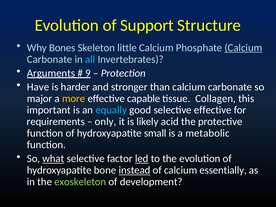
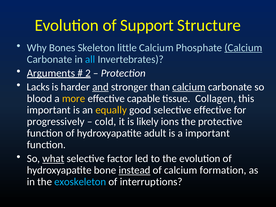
9: 9 -> 2 (88, 73)
Have: Have -> Lacks (38, 87)
and underline: none -> present (100, 87)
calcium underline: none -> present (189, 87)
major: major -> blood (39, 98)
equally colour: light blue -> yellow (111, 110)
requirements: requirements -> progressively (56, 122)
only: only -> cold (106, 122)
acid: acid -> ions (170, 122)
small: small -> adult (155, 133)
a metabolic: metabolic -> important (208, 133)
led underline: present -> none (142, 159)
essentially: essentially -> formation (223, 170)
exoskeleton colour: light green -> light blue (80, 182)
development: development -> interruptions (151, 182)
